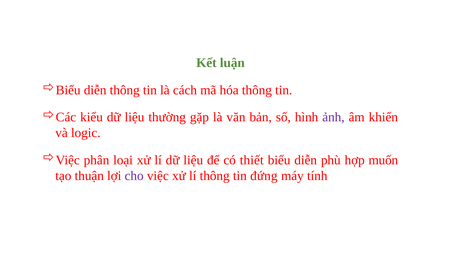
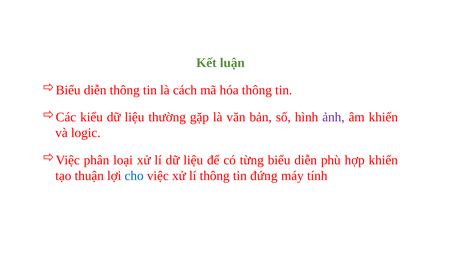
thiết: thiết -> từng (252, 160)
hợp muốn: muốn -> khiển (383, 160)
cho colour: purple -> blue (134, 176)
